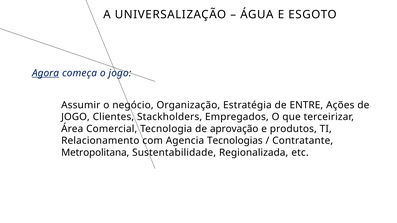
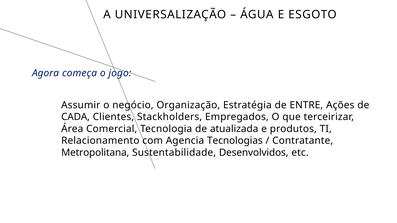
Agora underline: present -> none (46, 73)
JOGO: JOGO -> CADA (76, 117)
aprovação: aprovação -> atualizada (234, 129)
Regionalizada: Regionalizada -> Desenvolvidos (254, 153)
